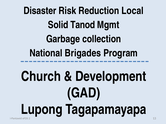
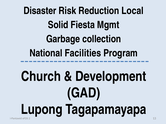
Tanod: Tanod -> Fiesta (83, 25)
Brigades: Brigades -> Facilities (83, 53)
